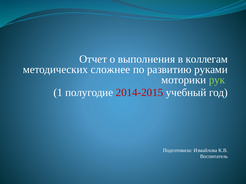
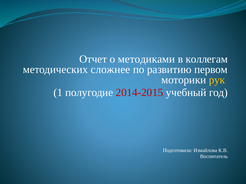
выполнения: выполнения -> методиками (146, 59)
руками: руками -> первом (211, 70)
рук colour: light green -> yellow (217, 80)
